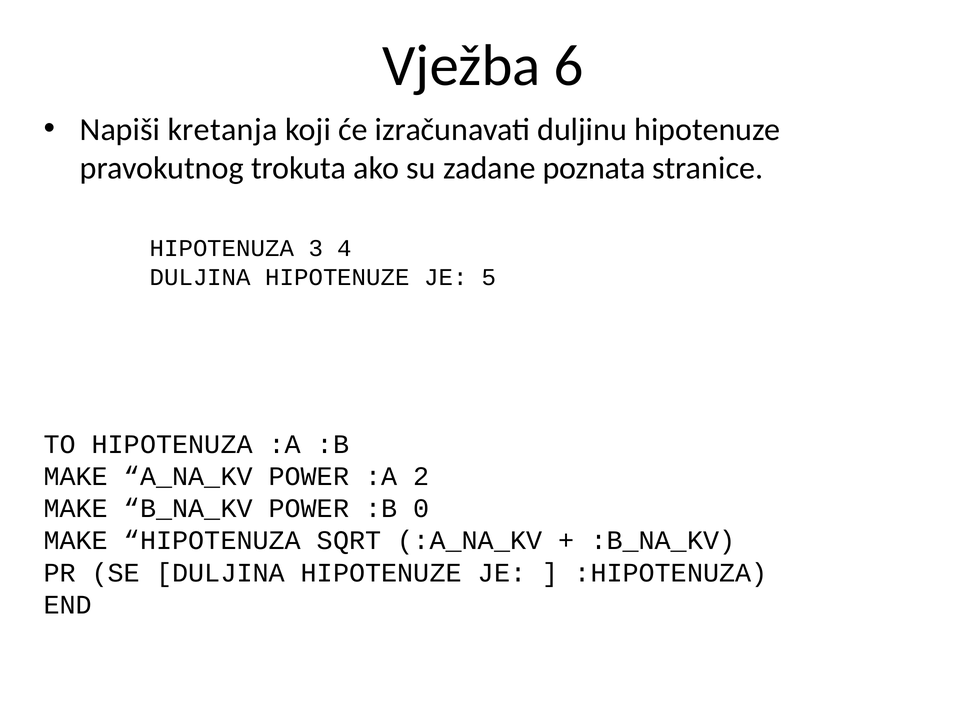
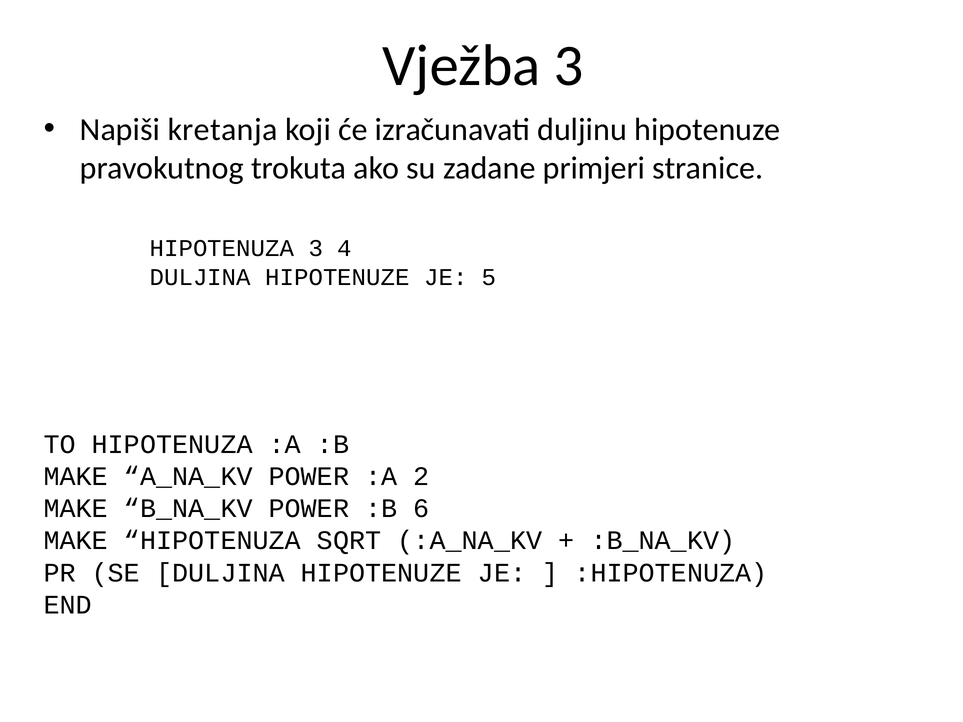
Vježba 6: 6 -> 3 (569, 66)
poznata: poznata -> primjeri (594, 168)
0: 0 -> 6 (421, 509)
